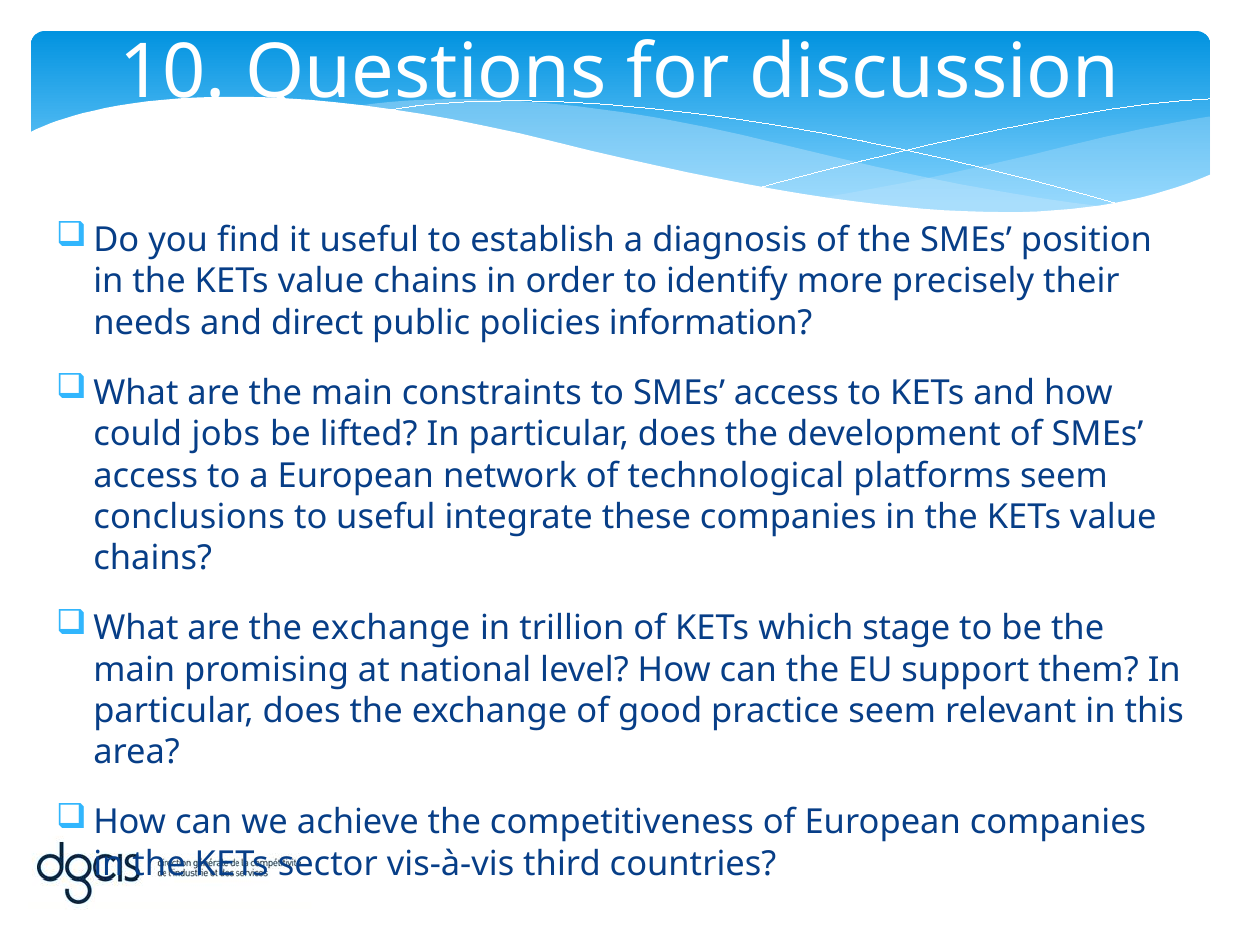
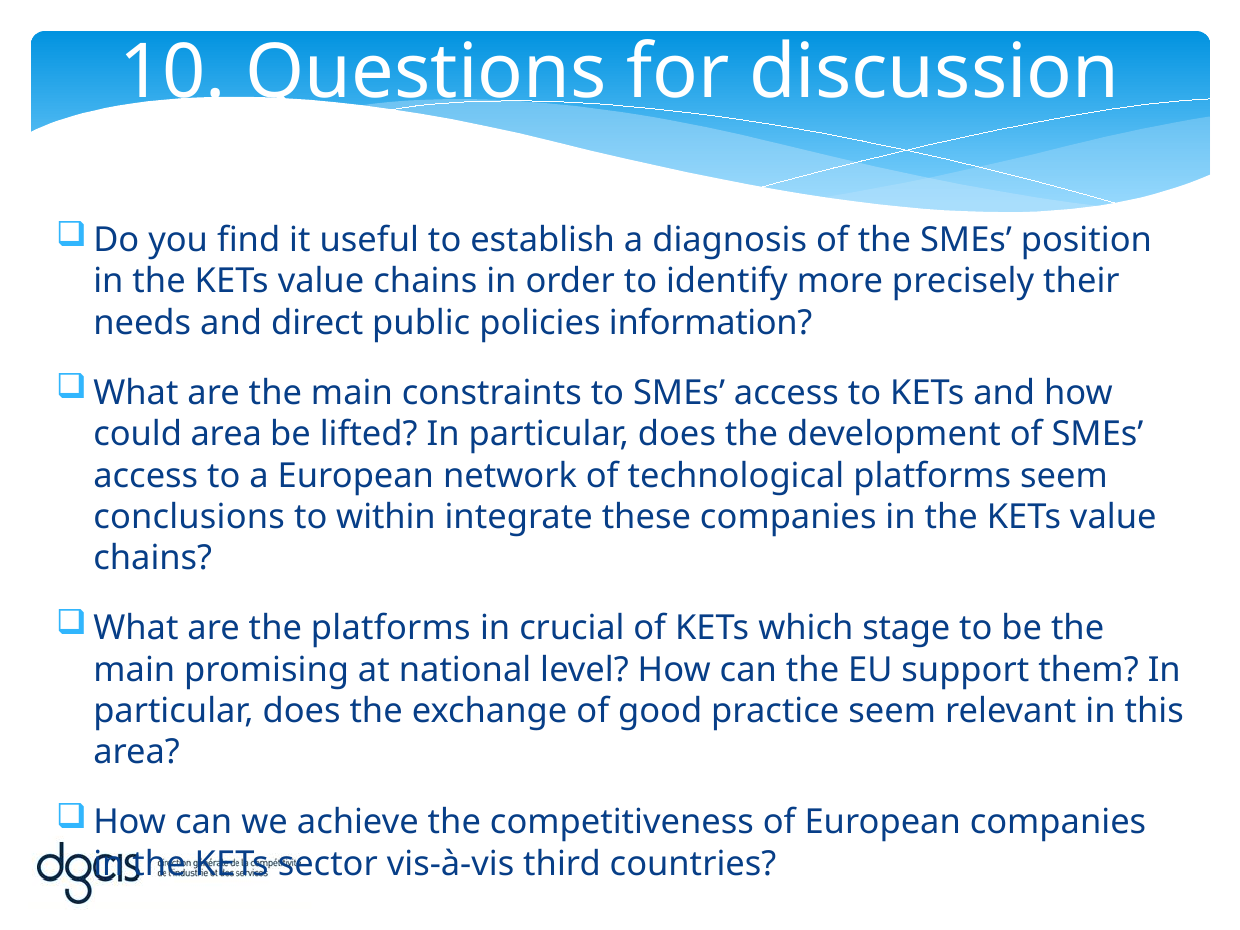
could jobs: jobs -> area (226, 434)
to useful: useful -> within (386, 517)
are the exchange: exchange -> platforms (391, 628)
trillion: trillion -> crucial (572, 628)
